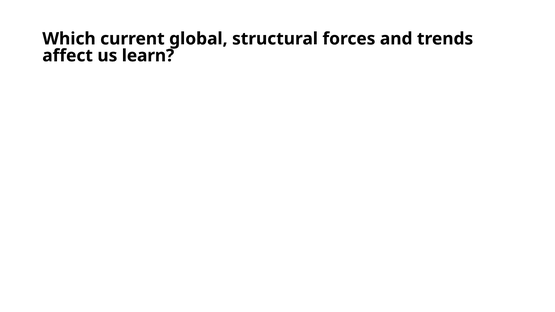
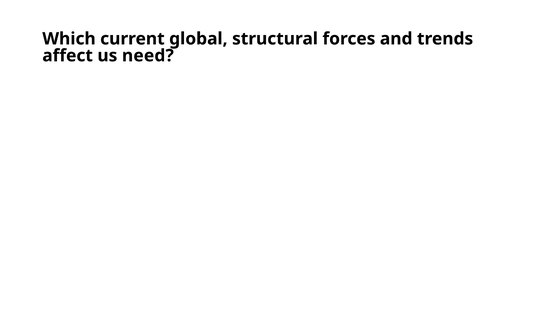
learn: learn -> need (148, 56)
